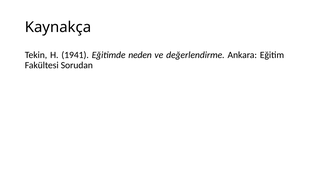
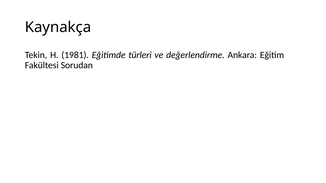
1941: 1941 -> 1981 (75, 55)
neden: neden -> türleri (140, 55)
